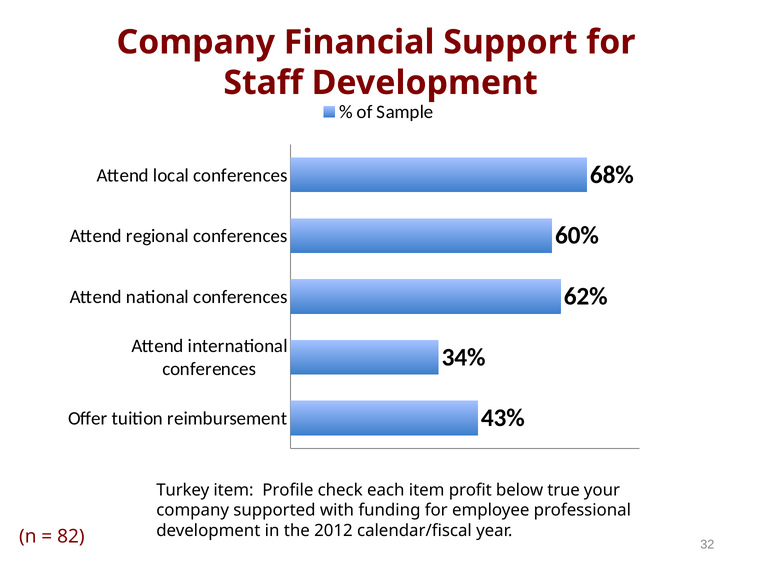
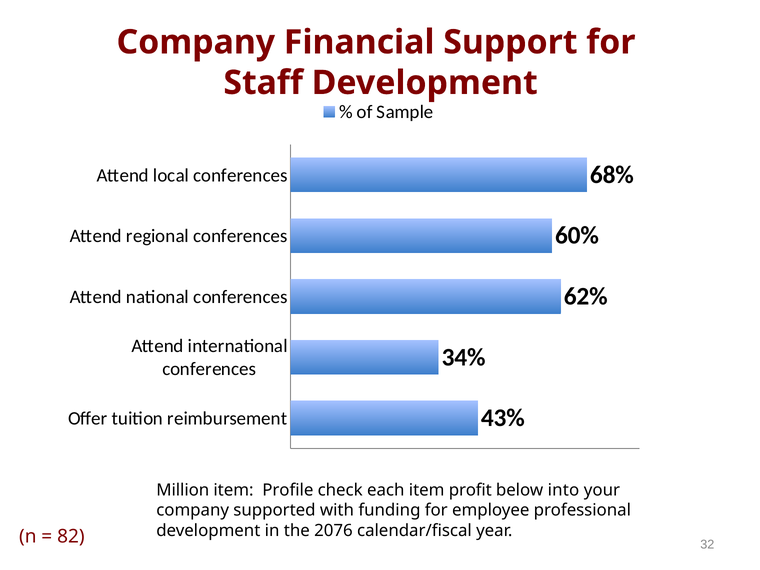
Turkey: Turkey -> Million (183, 490)
true: true -> into (563, 490)
2012: 2012 -> 2076 (333, 531)
